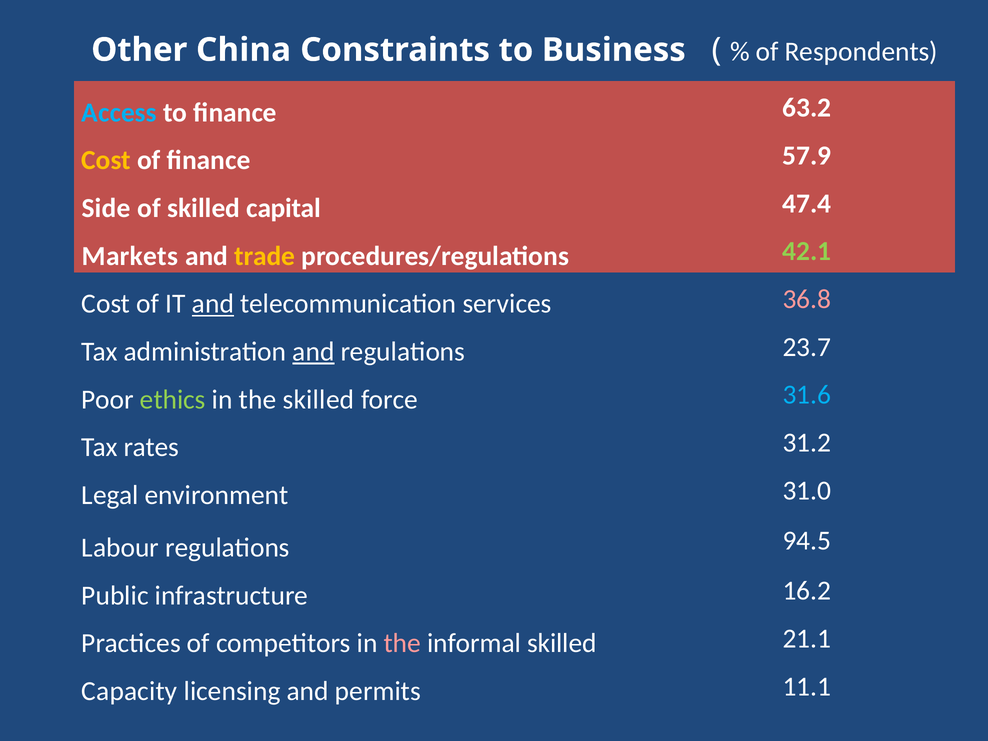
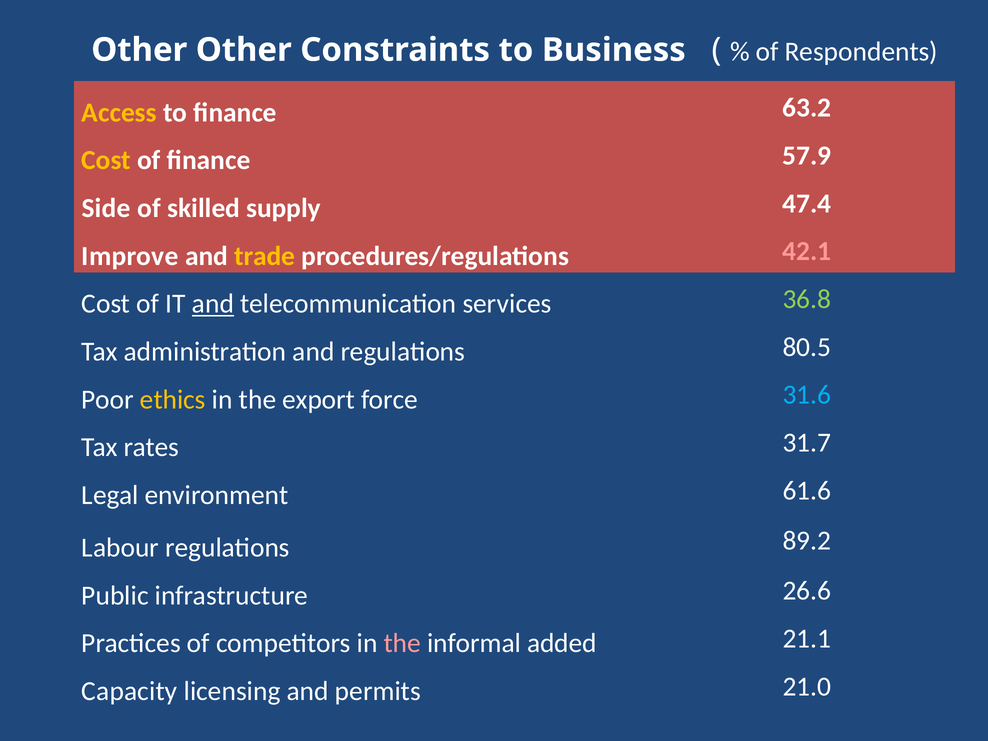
Other China: China -> Other (244, 50)
Access colour: light blue -> yellow (119, 112)
capital: capital -> supply (284, 208)
Markets: Markets -> Improve (130, 256)
42.1 colour: light green -> pink (807, 251)
36.8 colour: pink -> light green (807, 299)
and underline: present -> none (313, 352)
23.7: 23.7 -> 80.5 (807, 347)
ethics colour: light green -> yellow (173, 400)
the skilled: skilled -> export (319, 400)
31.2: 31.2 -> 31.7 (807, 443)
31.0: 31.0 -> 61.6 (807, 491)
94.5: 94.5 -> 89.2 (807, 541)
16.2: 16.2 -> 26.6 (807, 591)
informal skilled: skilled -> added (562, 643)
11.1: 11.1 -> 21.0 (807, 687)
